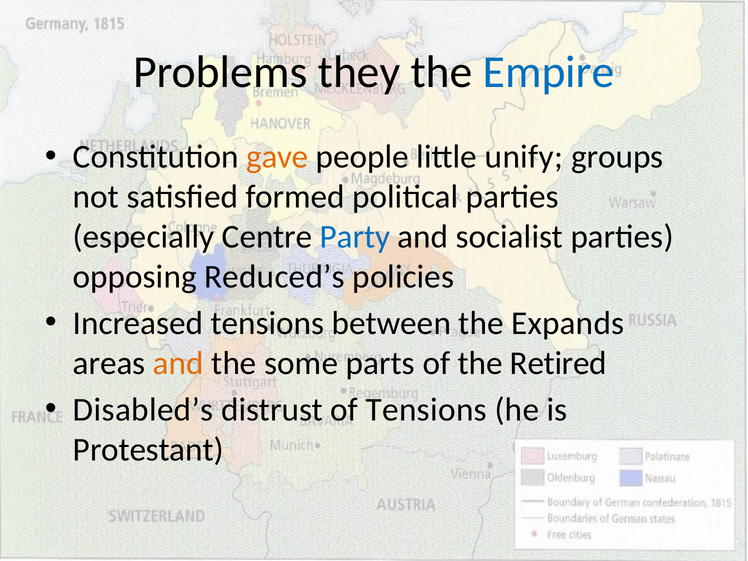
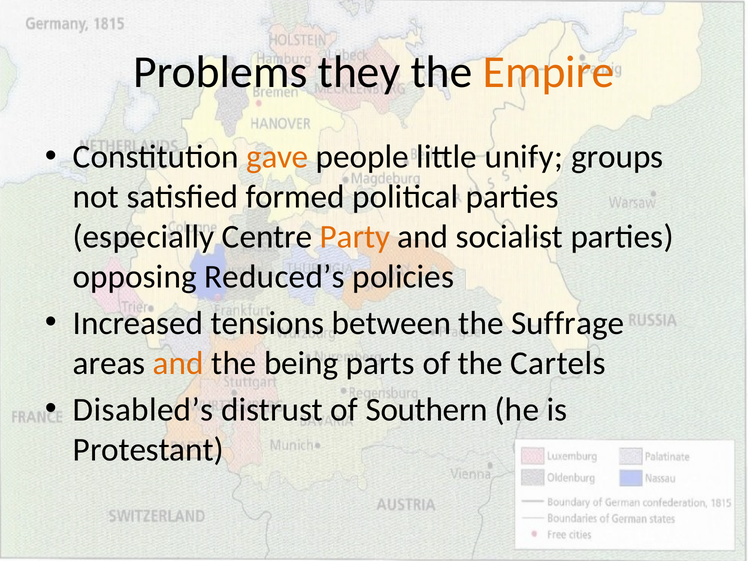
Empire colour: blue -> orange (549, 72)
Party colour: blue -> orange (355, 237)
Expands: Expands -> Suffrage (568, 323)
some: some -> being (301, 363)
Retired: Retired -> Cartels (558, 363)
of Tensions: Tensions -> Southern (427, 410)
